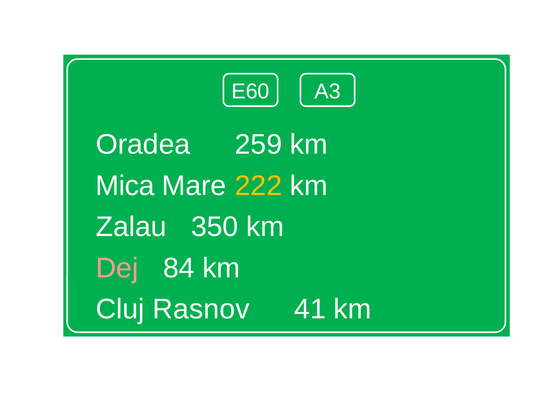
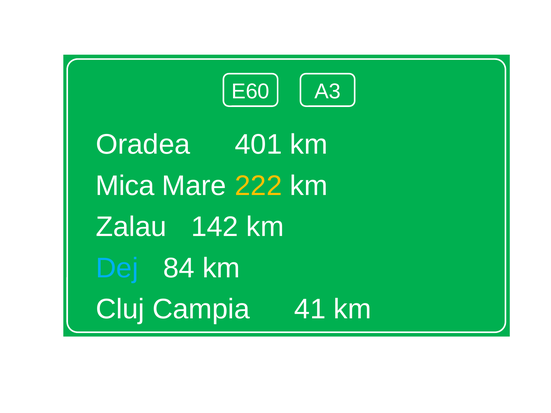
259: 259 -> 401 (258, 145)
350: 350 -> 142 (215, 227)
Dej colour: pink -> light blue (117, 268)
Rasnov: Rasnov -> Campia (201, 309)
